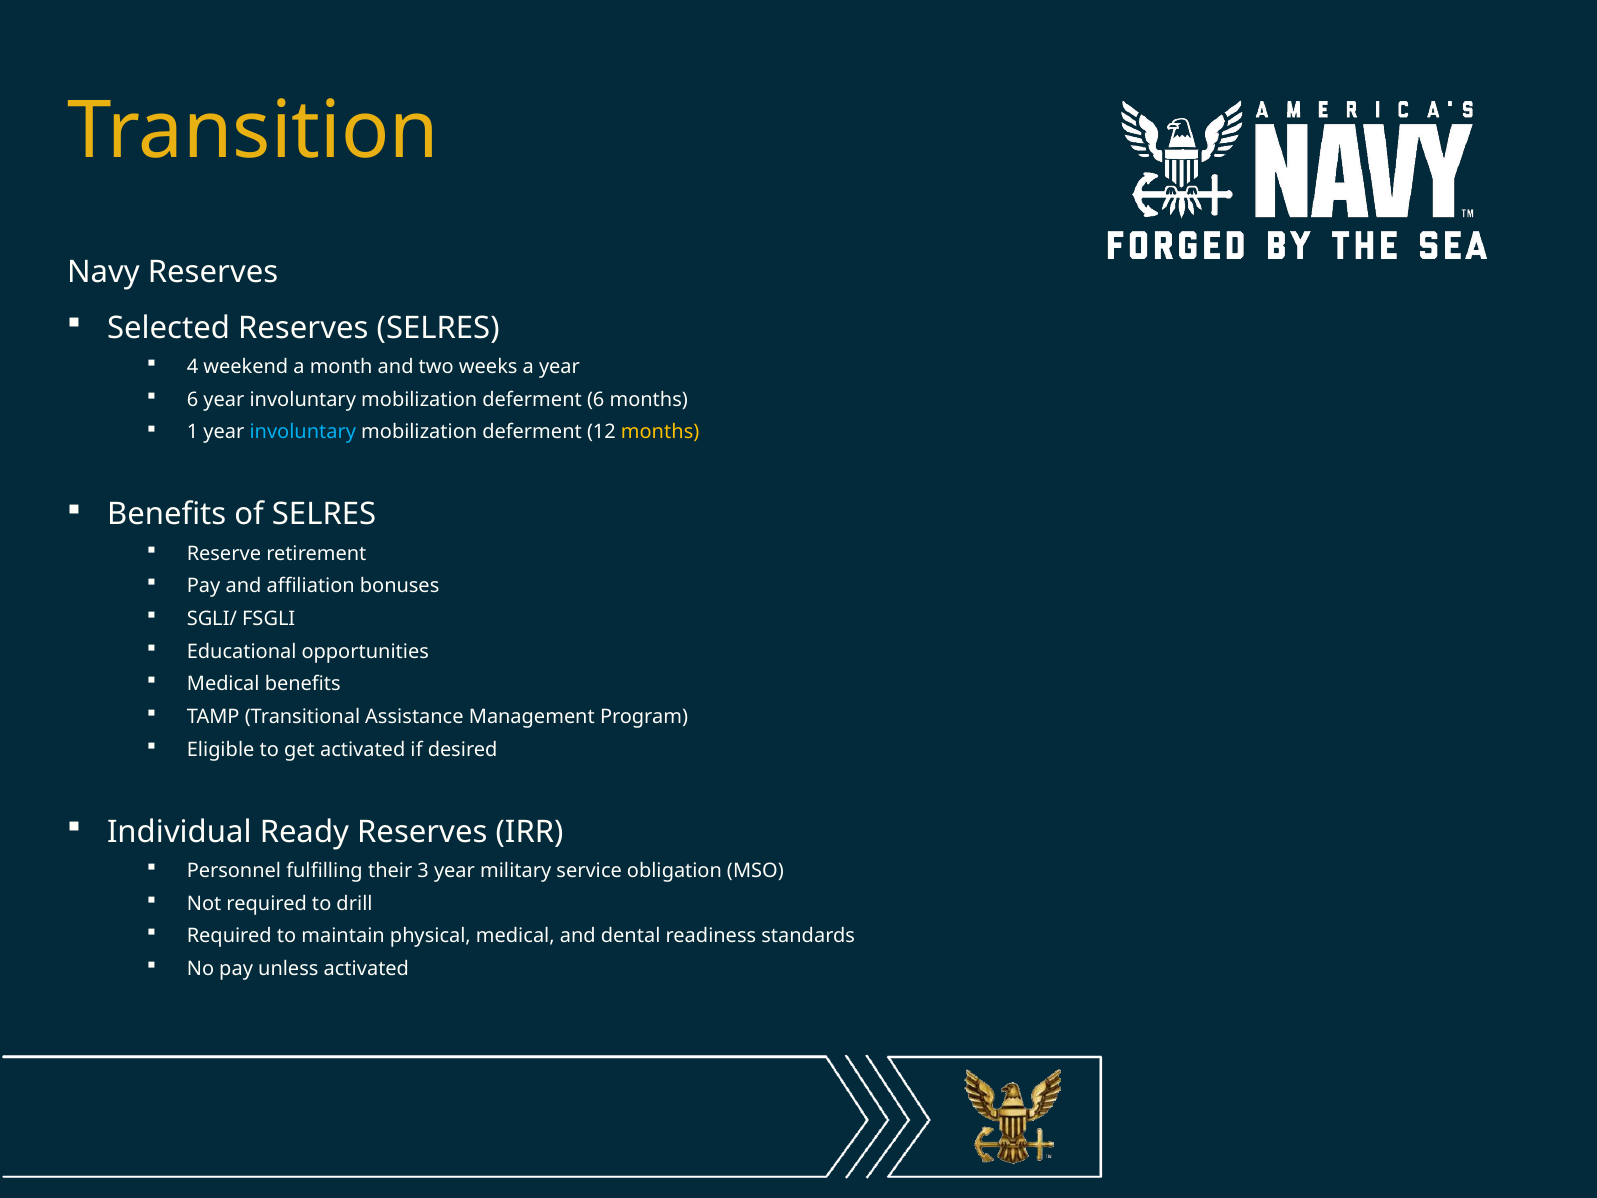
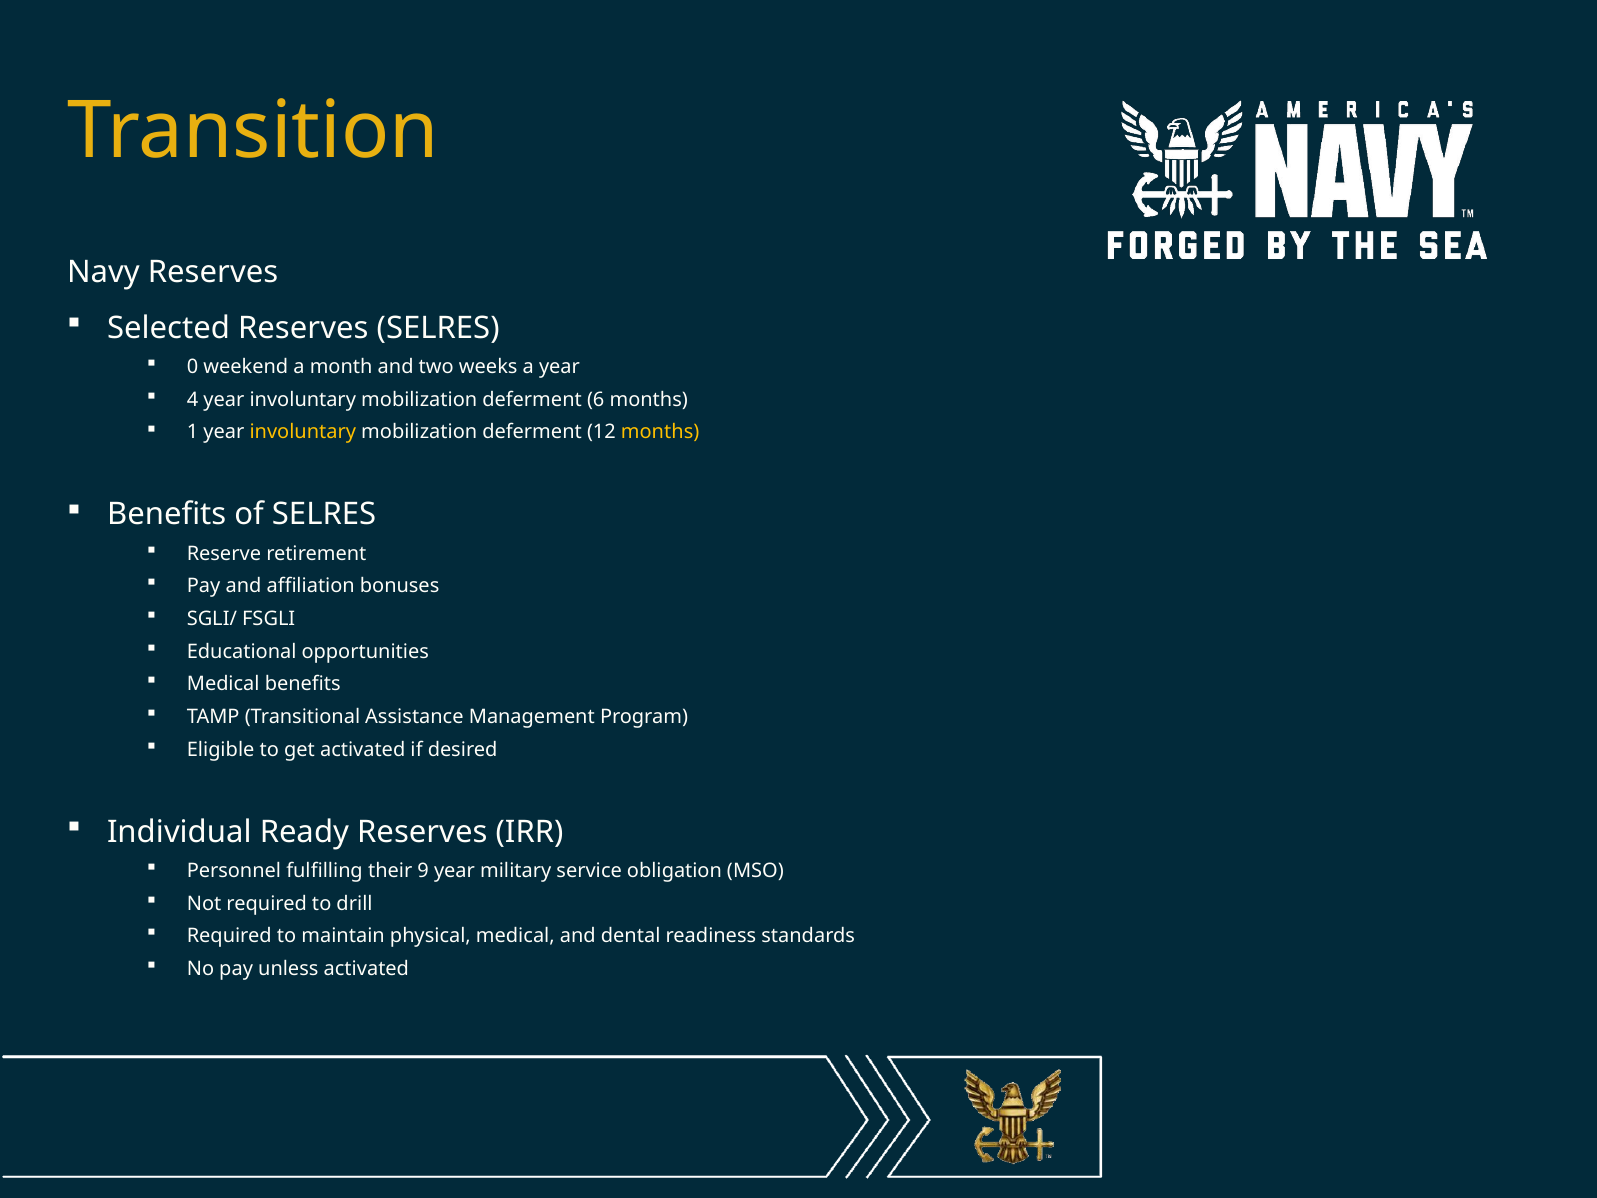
4: 4 -> 0 (193, 367)
6: 6 -> 4 (193, 400)
involuntary colour: light blue -> yellow (303, 432)
3: 3 -> 9 (423, 871)
